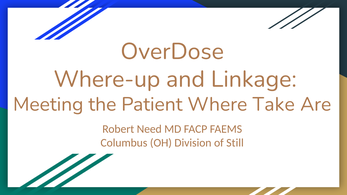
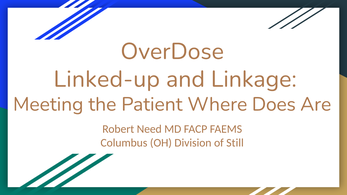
Where-up: Where-up -> Linked-up (107, 79)
Take: Take -> Does (274, 104)
